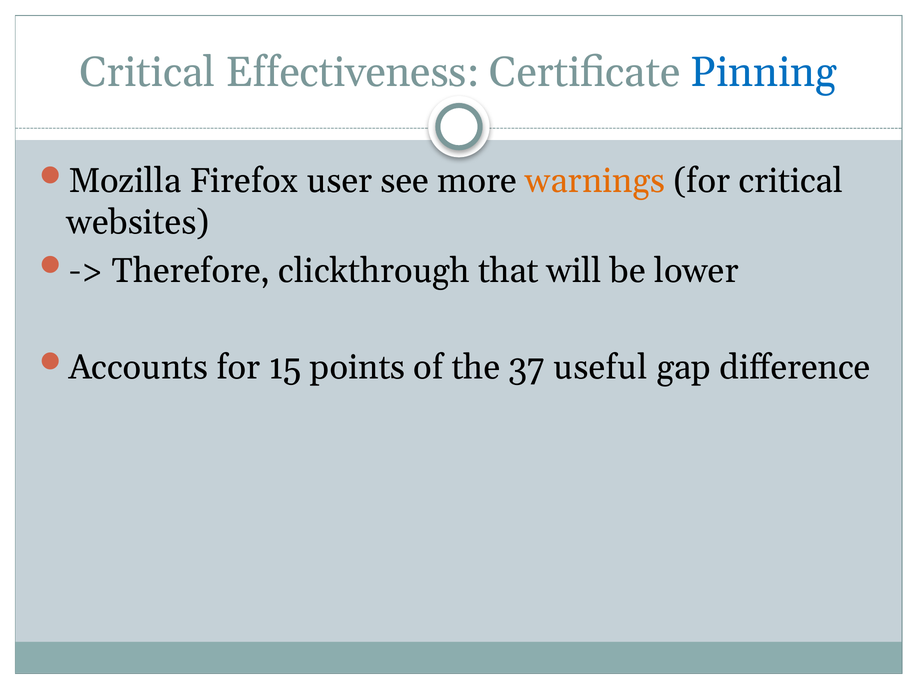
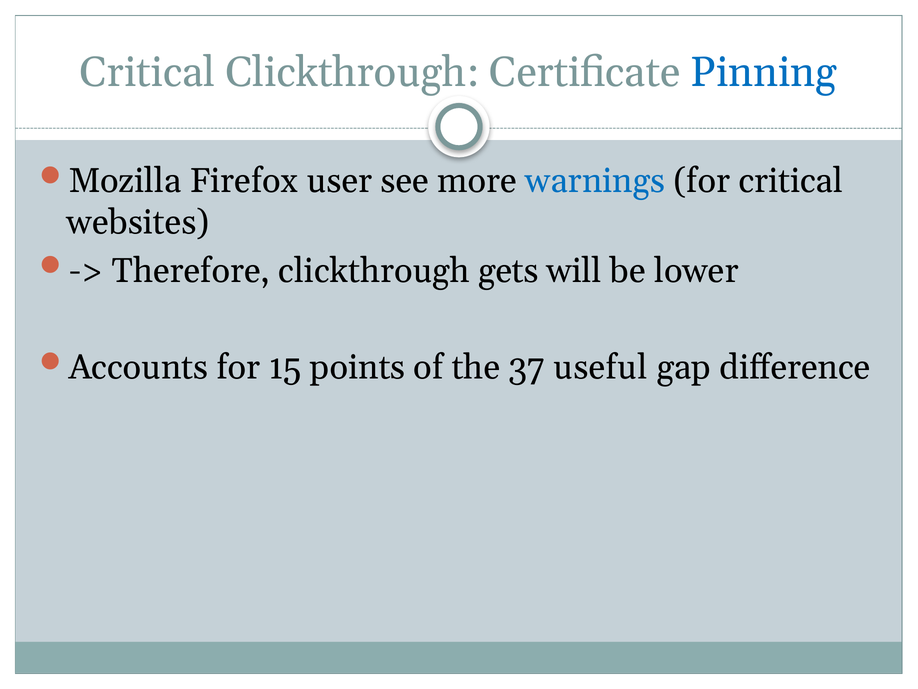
Critical Effectiveness: Effectiveness -> Clickthrough (353, 72)
warnings colour: orange -> blue (595, 181)
that: that -> gets (508, 271)
